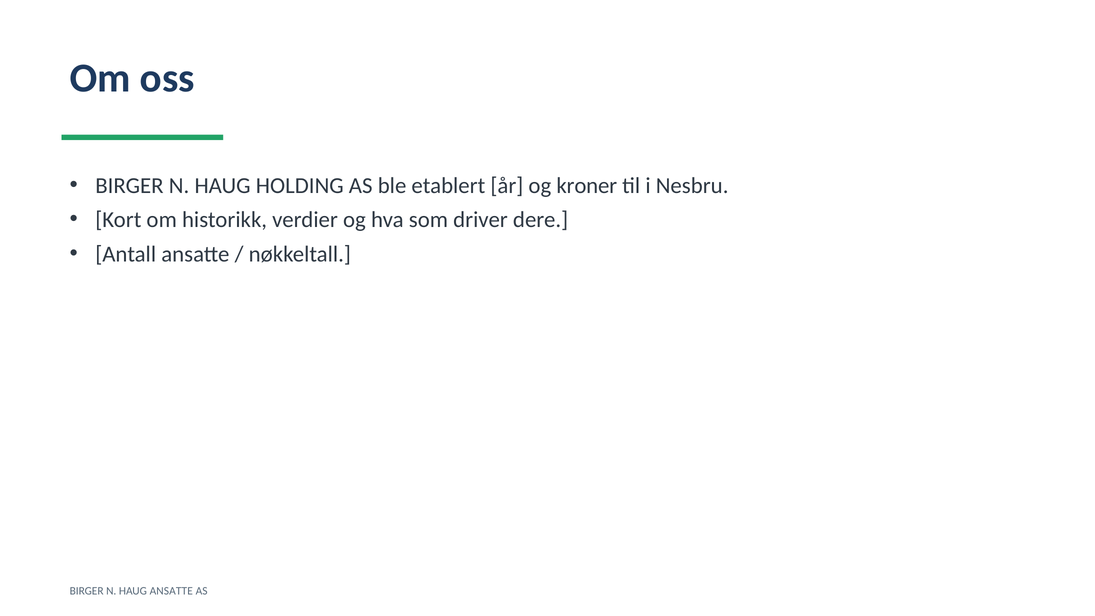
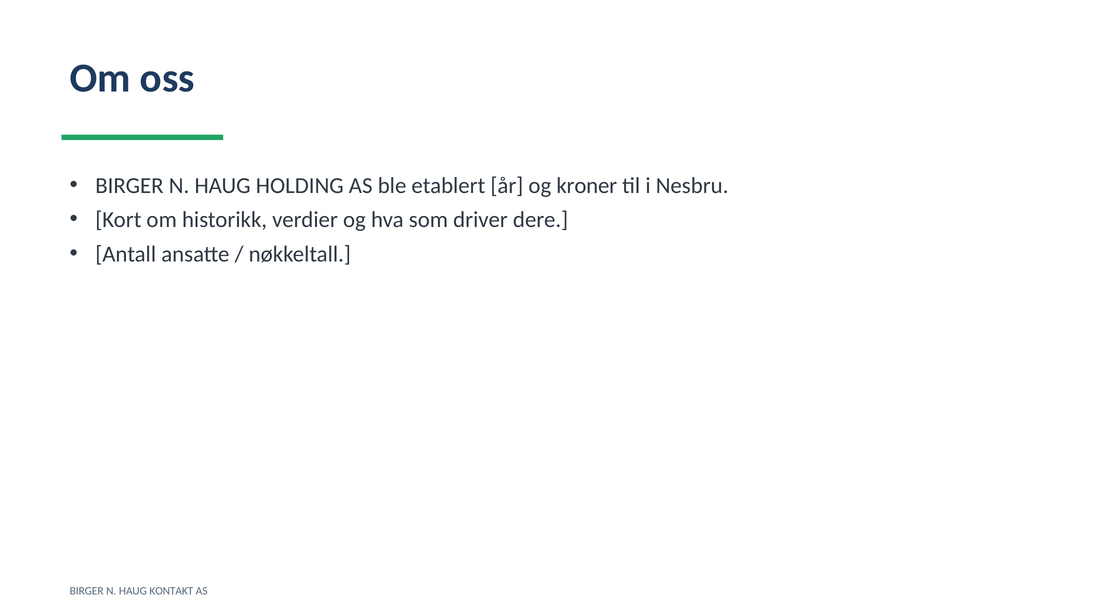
HAUG ANSATTE: ANSATTE -> KONTAKT (171, 591)
